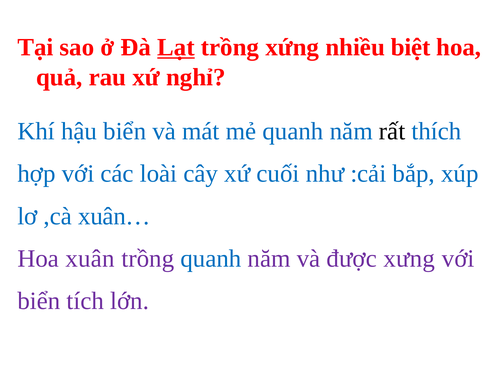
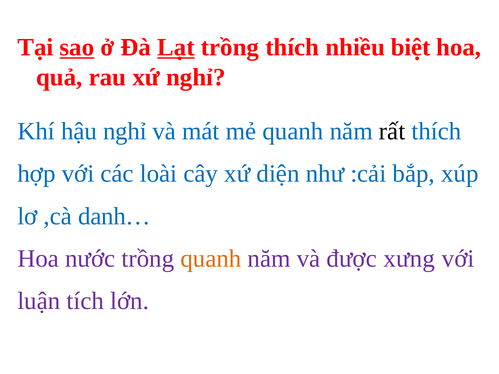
sao underline: none -> present (77, 47)
trồng xứng: xứng -> thích (292, 47)
hậu biển: biển -> nghỉ (125, 131)
cuối: cuối -> diện (278, 174)
xuân…: xuân… -> danh… (114, 216)
xuân: xuân -> nước (90, 259)
quanh colour: blue -> orange (211, 259)
biển: biển -> luận (39, 301)
